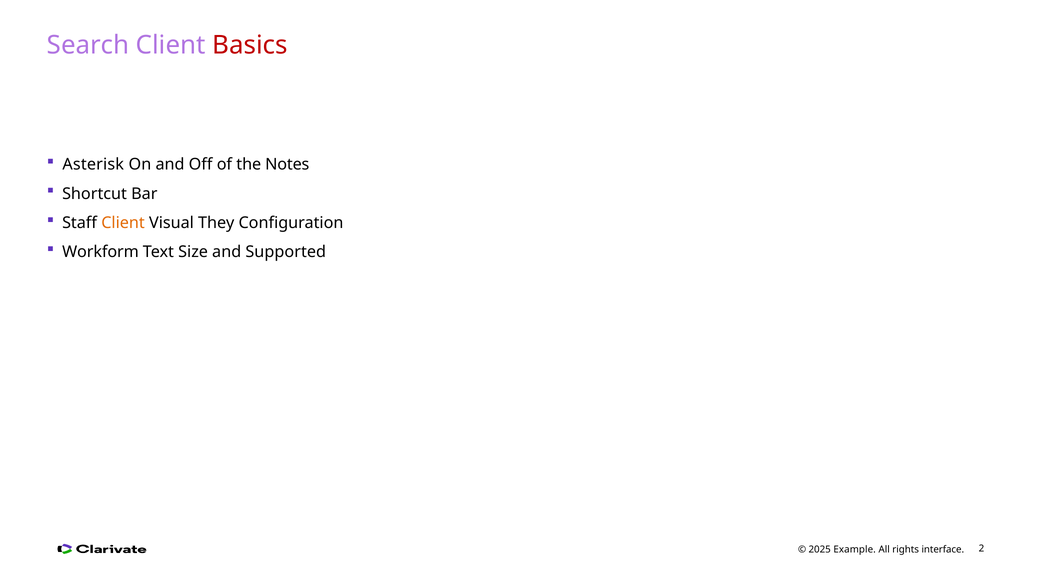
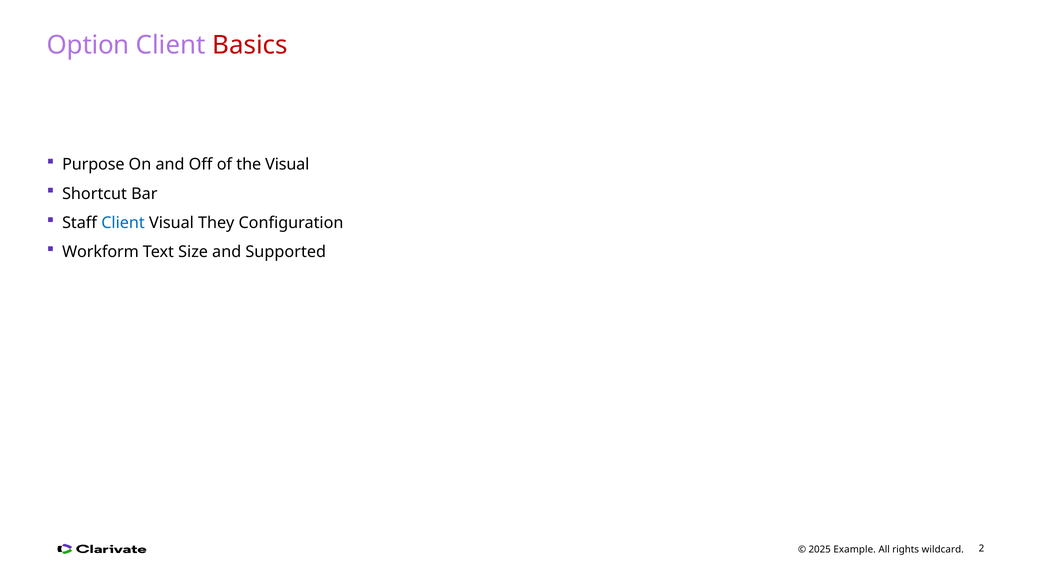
Search: Search -> Option (88, 45)
Asterisk: Asterisk -> Purpose (93, 165)
the Notes: Notes -> Visual (287, 165)
Client colour: orange -> blue (123, 223)
interface: interface -> wildcard (943, 550)
